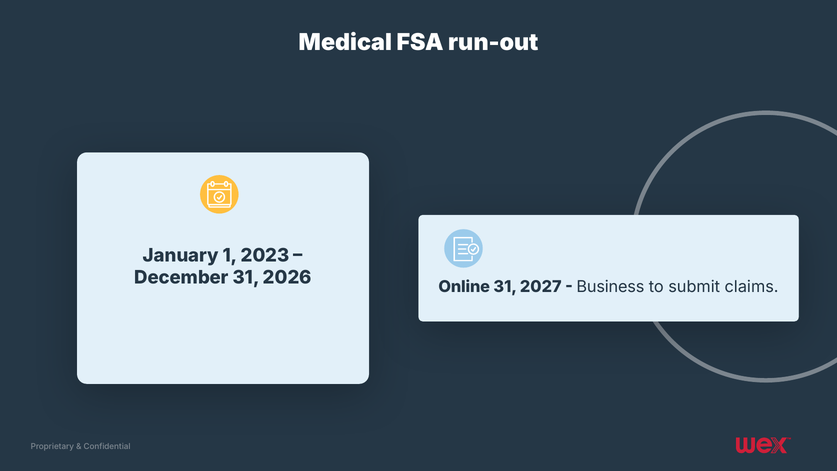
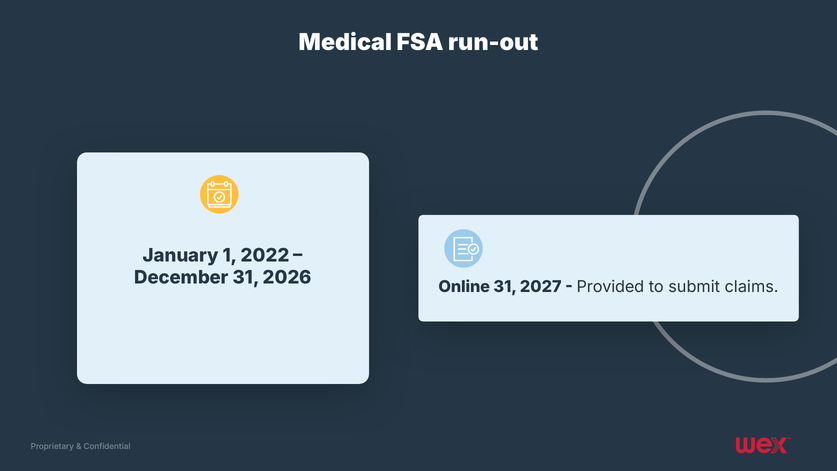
2023: 2023 -> 2022 (265, 255)
Business: Business -> Provided (610, 287)
